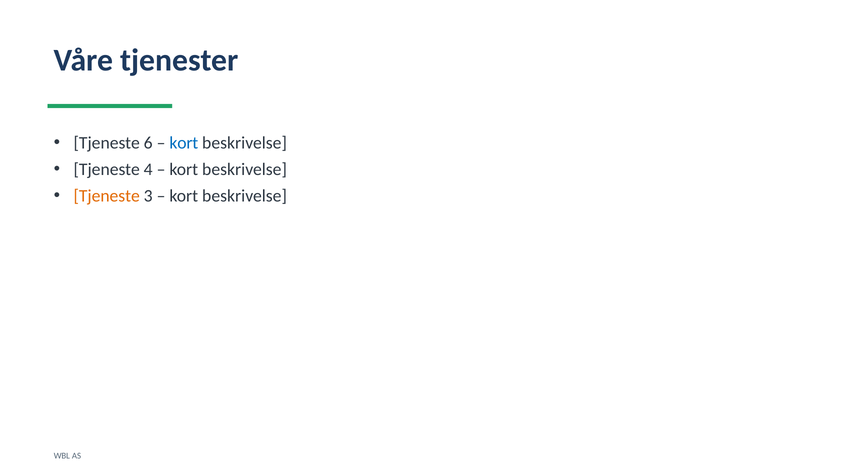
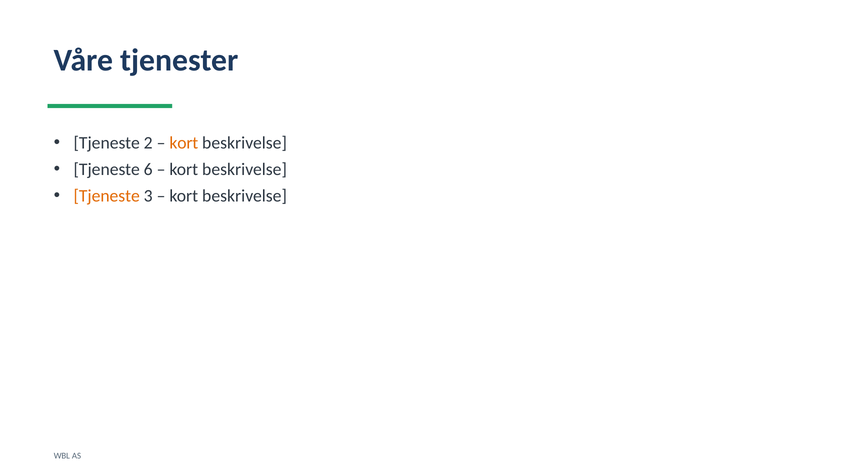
6: 6 -> 2 (148, 143)
kort colour: blue -> orange (184, 143)
4: 4 -> 6 (148, 170)
